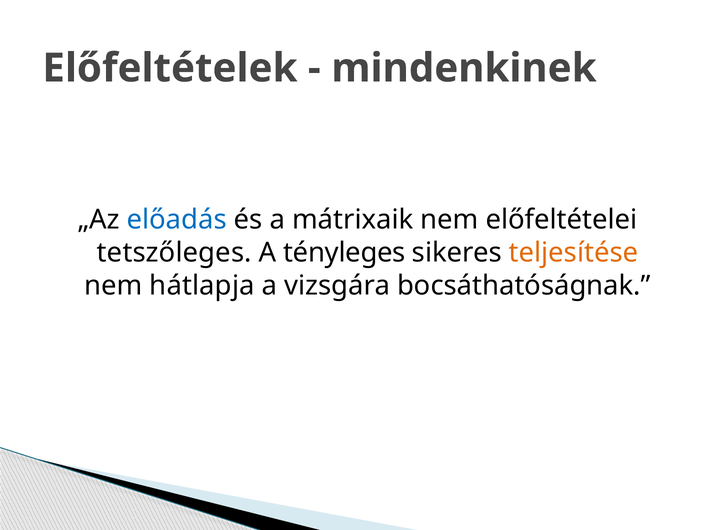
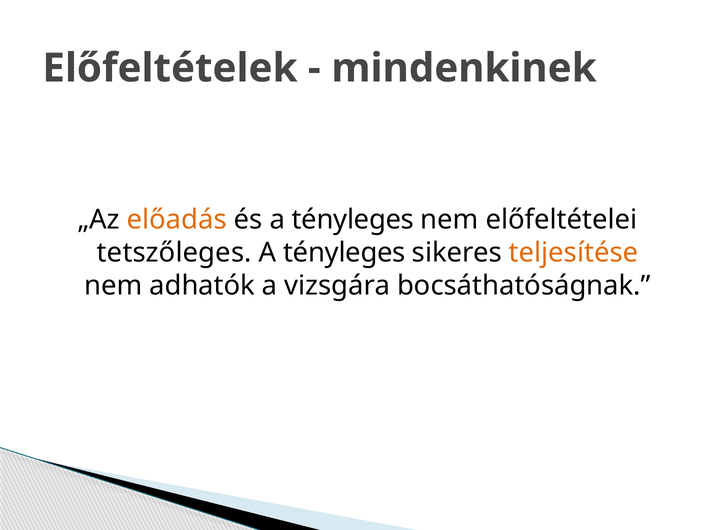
előadás colour: blue -> orange (177, 220)
és a mátrixaik: mátrixaik -> tényleges (353, 220)
hátlapja: hátlapja -> adhatók (202, 286)
